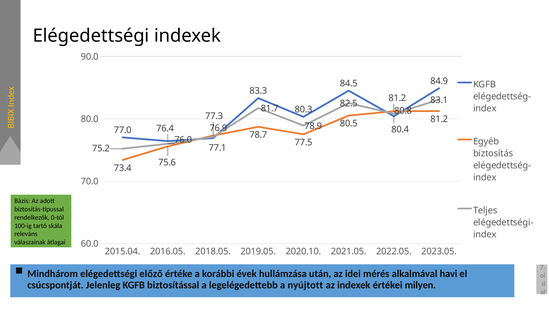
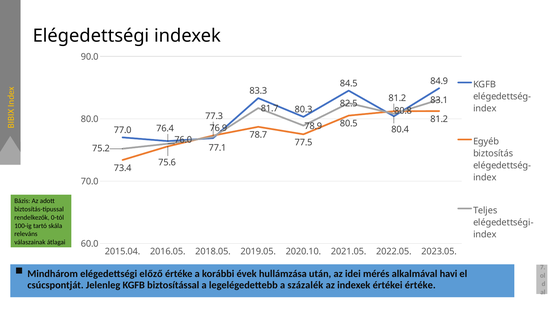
nyújtott: nyújtott -> százalék (305, 285)
értékei milyen: milyen -> értéke (420, 285)
